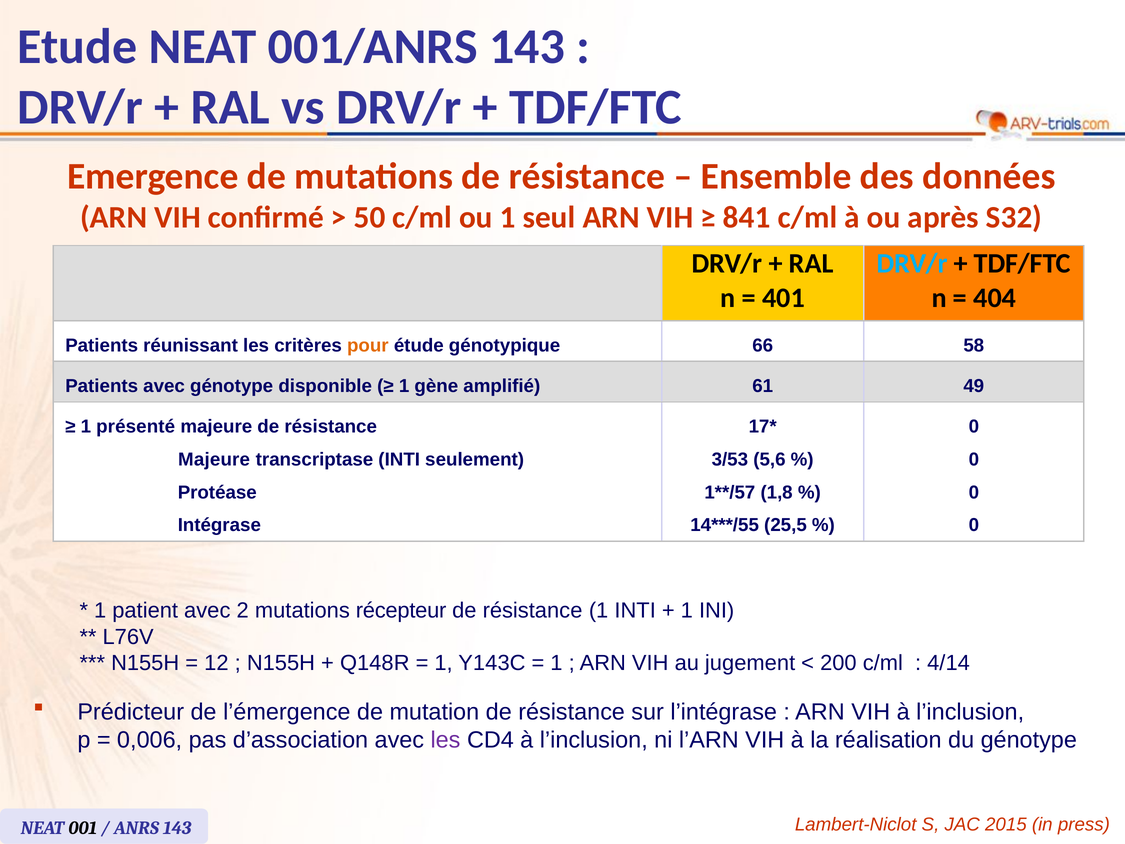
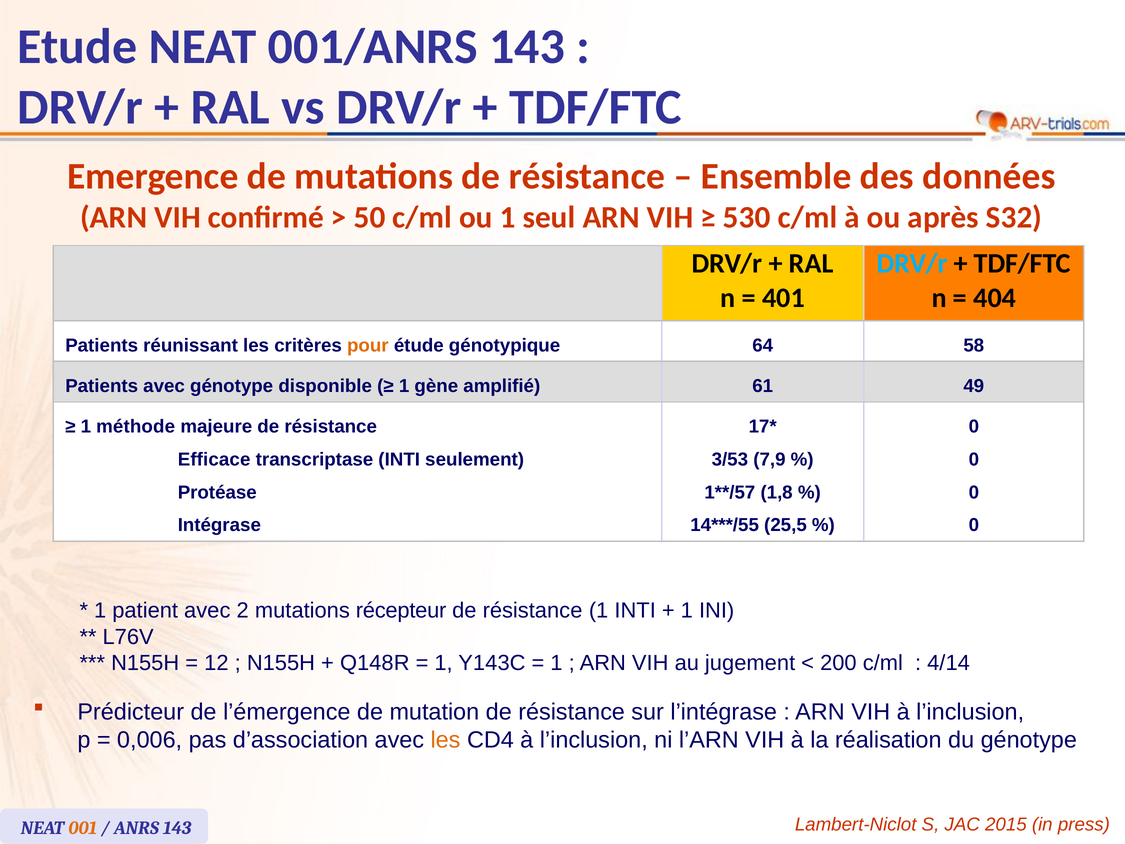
841: 841 -> 530 (747, 217)
66: 66 -> 64 (763, 345)
présenté: présenté -> méthode (136, 427)
Majeure: Majeure -> Efficace (214, 459)
5,6: 5,6 -> 7,9 (769, 459)
les colour: purple -> orange (445, 740)
001 colour: black -> orange (83, 828)
